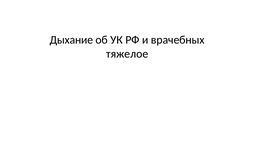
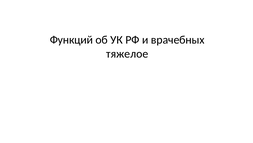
Дыхание: Дыхание -> Функций (71, 40)
